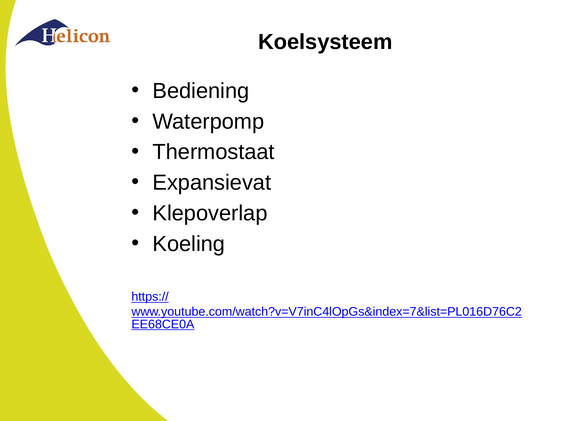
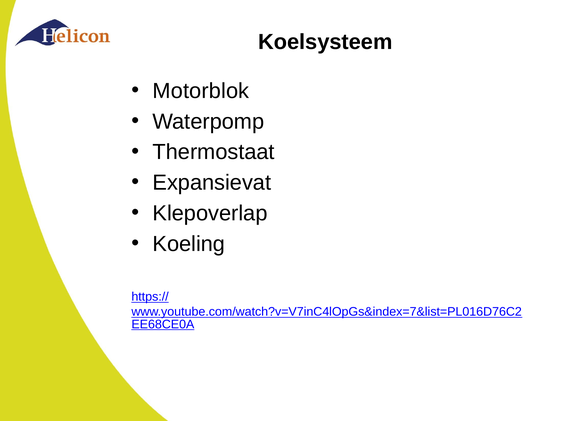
Bediening: Bediening -> Motorblok (201, 91)
